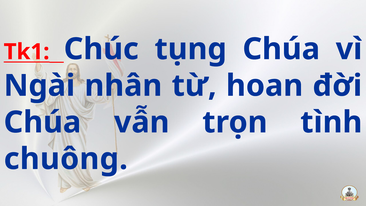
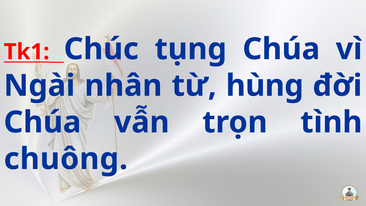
hoan: hoan -> hùng (265, 86)
